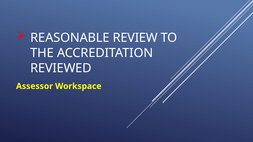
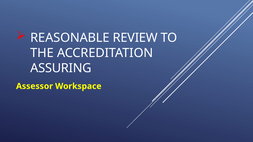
REVIEWED: REVIEWED -> ASSURING (61, 68)
